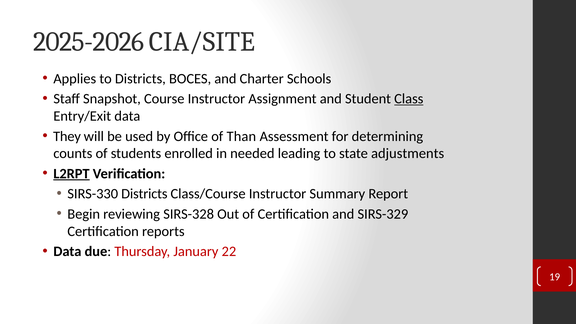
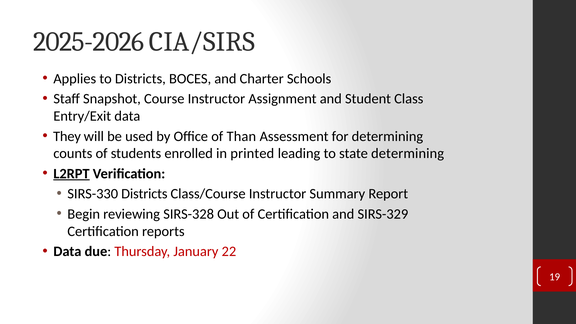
CIA/SITE: CIA/SITE -> CIA/SIRS (202, 42)
Class underline: present -> none (409, 99)
needed: needed -> printed (252, 154)
state adjustments: adjustments -> determining (408, 154)
